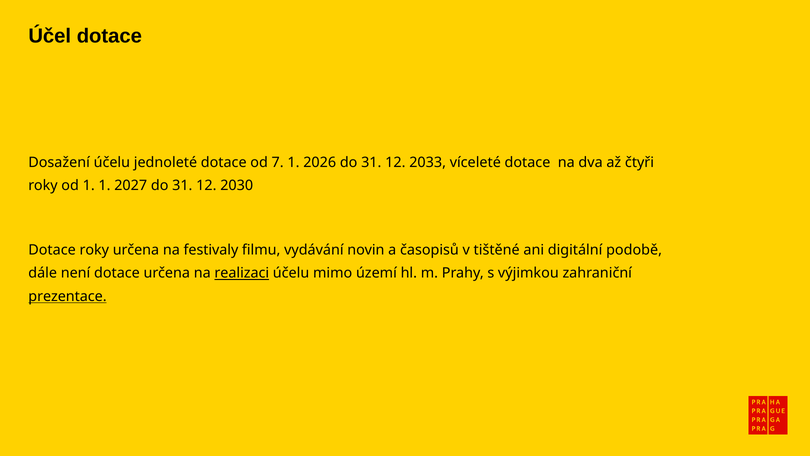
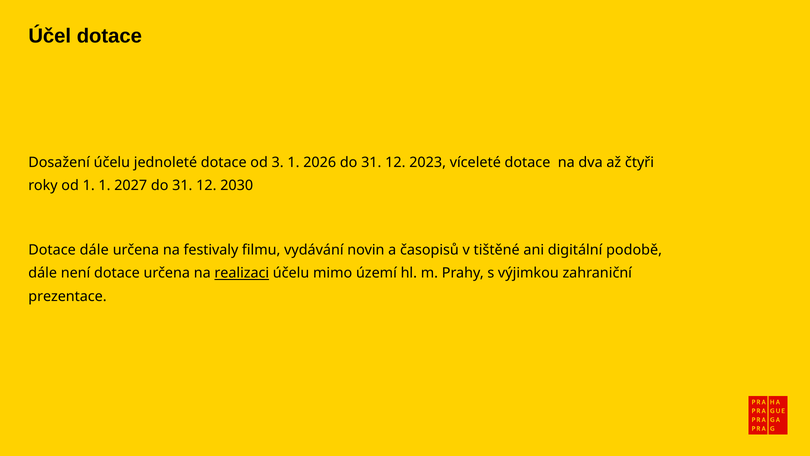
7: 7 -> 3 (278, 162)
2033: 2033 -> 2023 (428, 162)
Dotace roky: roky -> dále (94, 250)
prezentace underline: present -> none (67, 296)
